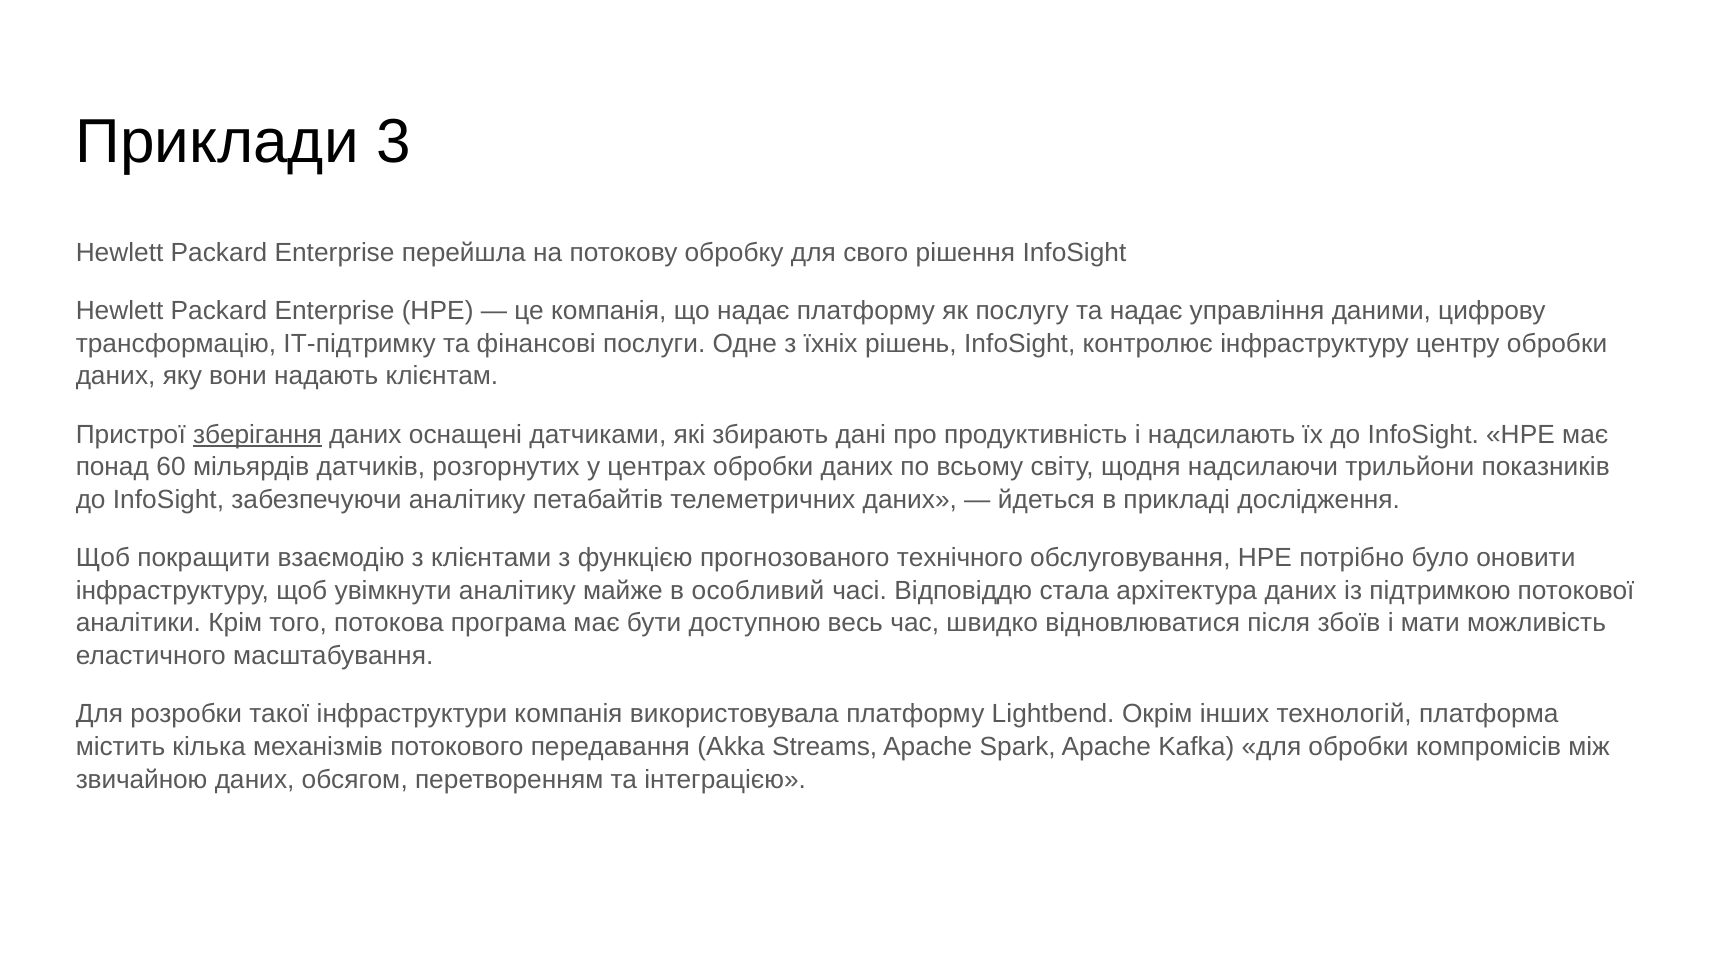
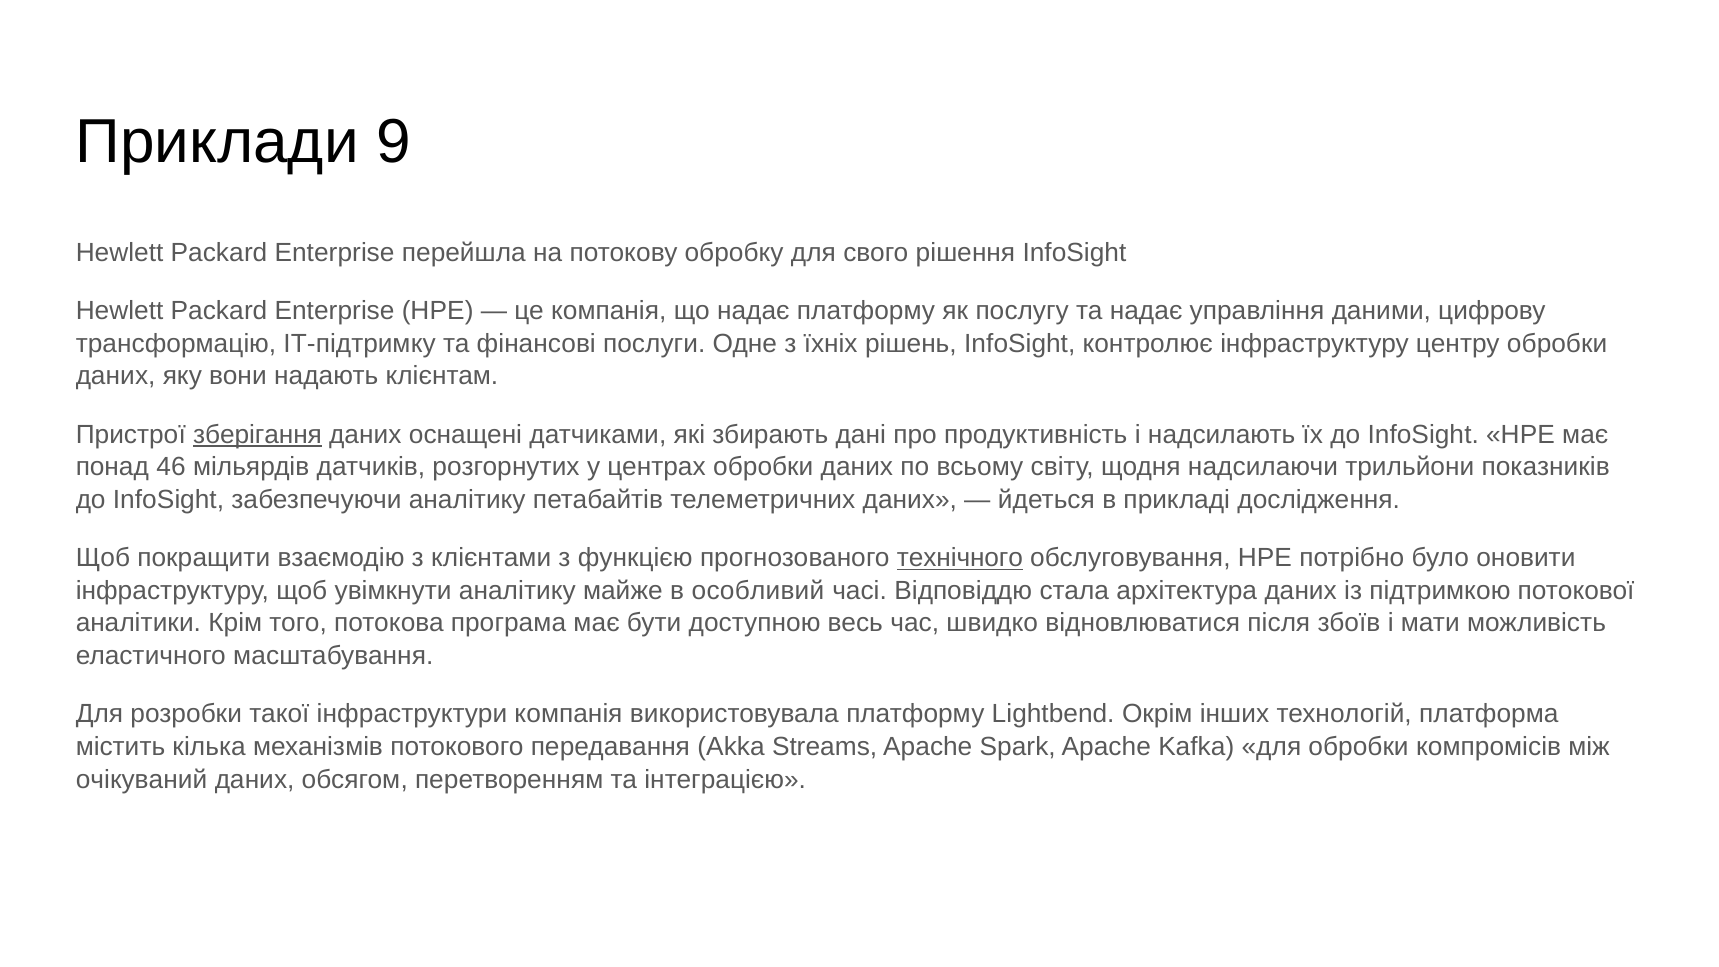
3: 3 -> 9 (393, 142)
60: 60 -> 46 (171, 467)
технічного underline: none -> present (960, 558)
звичайною: звичайною -> очікуваний (142, 779)
